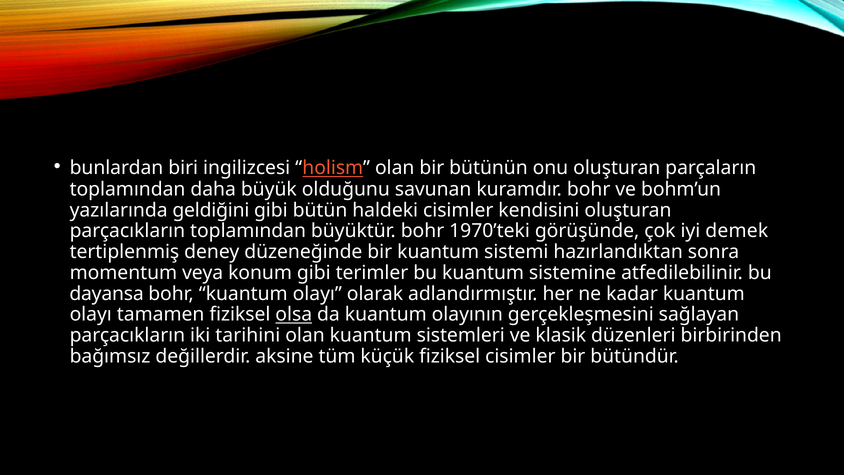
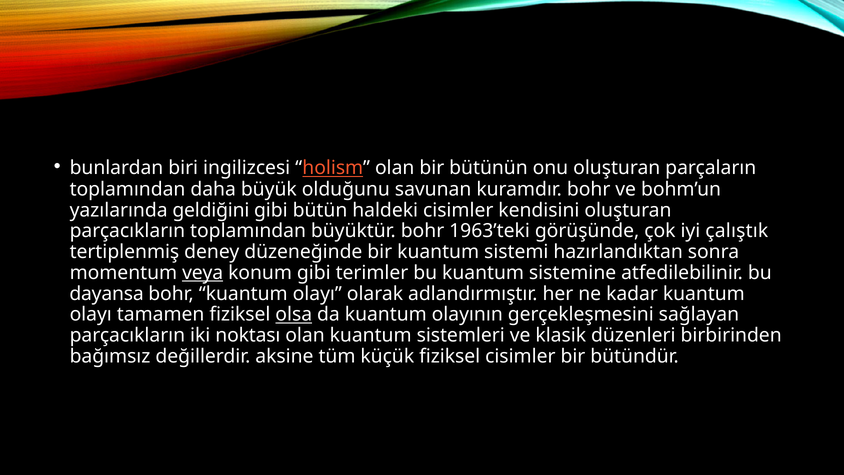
1970’teki: 1970’teki -> 1963’teki (490, 231)
demek: demek -> çalıştık (737, 231)
veya underline: none -> present (203, 273)
tarihini: tarihini -> noktası (248, 335)
